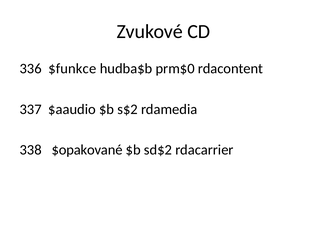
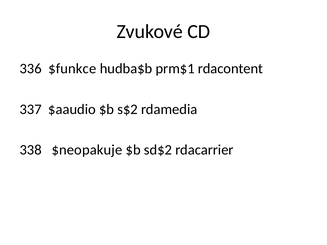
prm$0: prm$0 -> prm$1 (175, 69)
$opakované: $opakované -> $neopakuje (87, 150)
